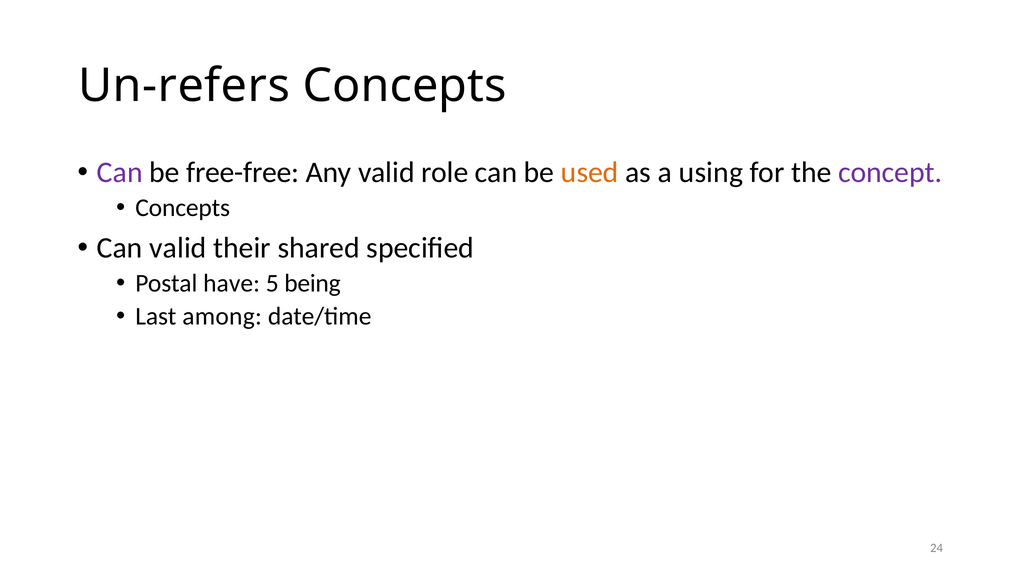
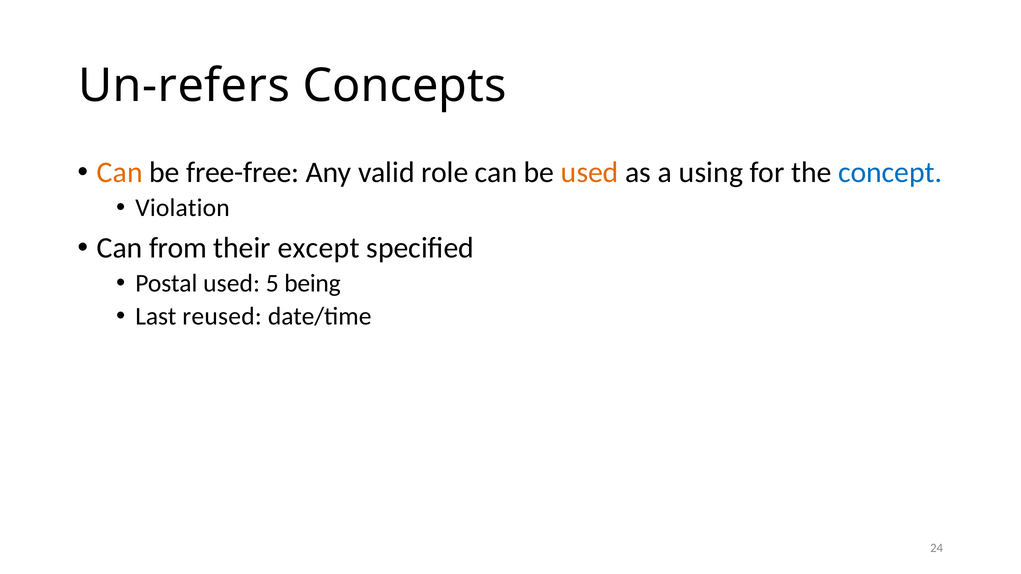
Can colour: purple -> orange (120, 173)
concept colour: purple -> blue (890, 173)
Concepts: Concepts -> Violation (182, 208)
Can valid: valid -> from (178, 248)
shared: shared -> except (319, 248)
Postal have: have -> used (232, 283)
among: among -> reused (222, 316)
